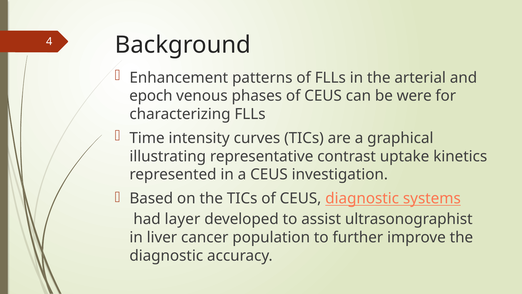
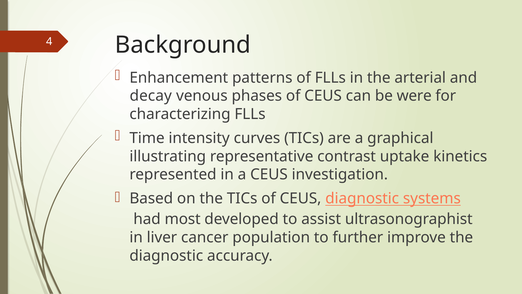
epoch: epoch -> decay (151, 96)
layer: layer -> most (183, 219)
